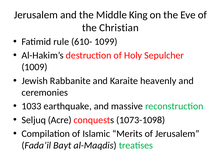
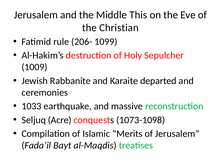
King: King -> This (138, 15)
610-: 610- -> 206- (82, 42)
heavenly: heavenly -> departed (158, 81)
